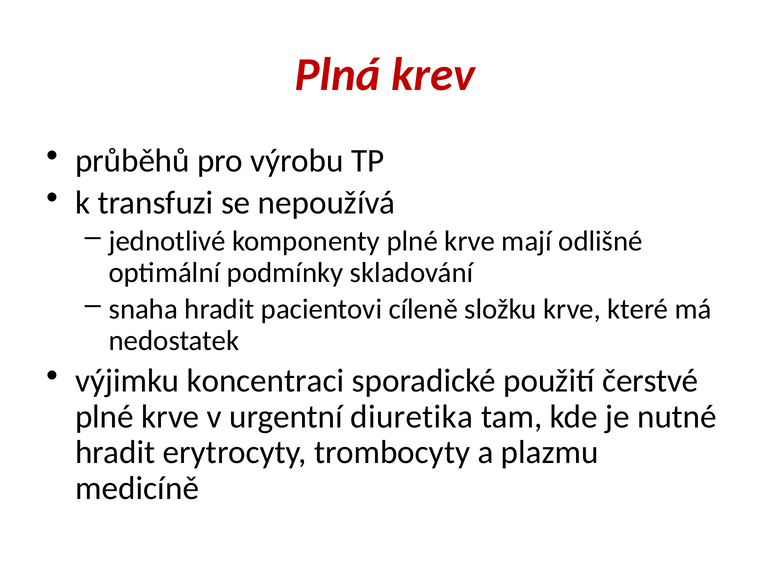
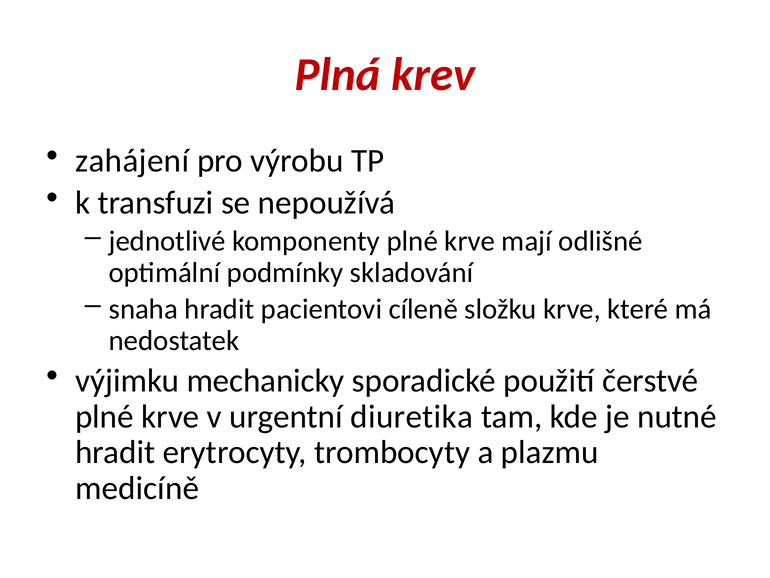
průběhů: průběhů -> zahájení (132, 161)
koncentraci: koncentraci -> mechanicky (266, 380)
